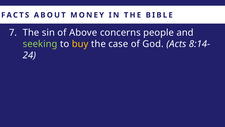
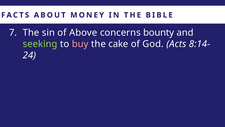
people: people -> bounty (159, 33)
buy colour: yellow -> pink (80, 44)
case: case -> cake (118, 44)
